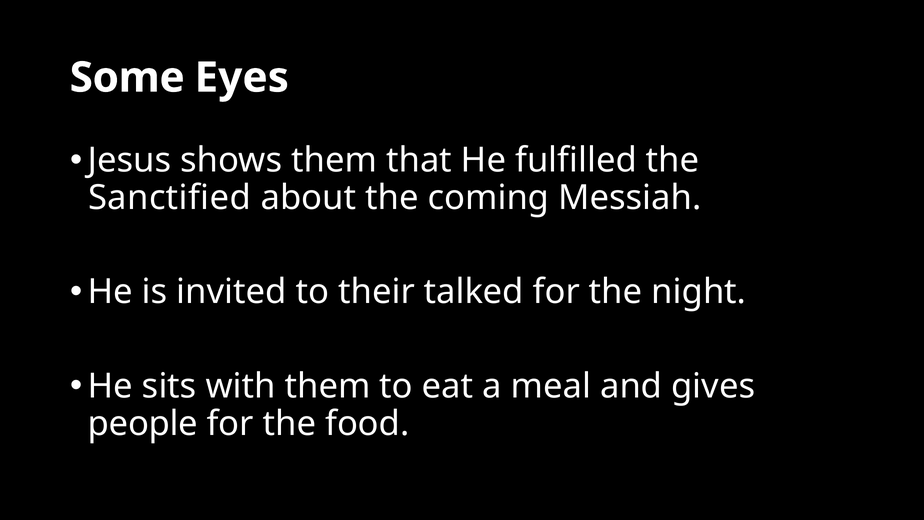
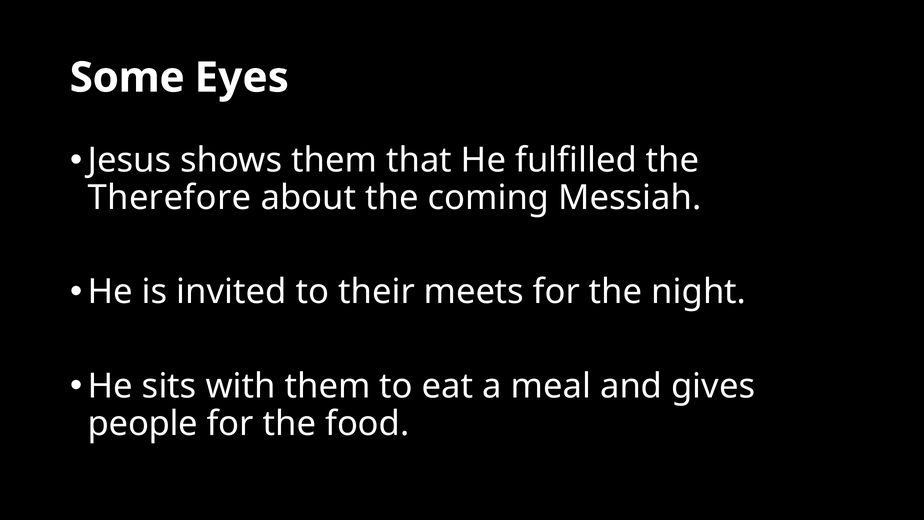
Sanctified: Sanctified -> Therefore (169, 198)
talked: talked -> meets (474, 292)
